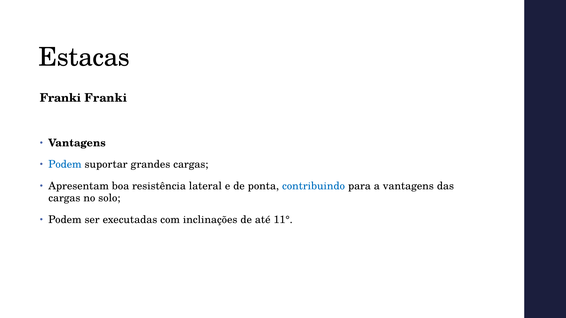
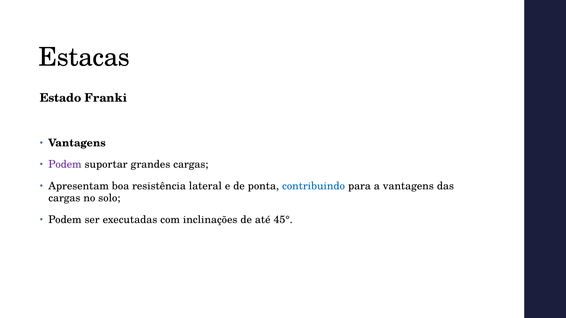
Franki: Franki -> Estado (60, 98)
Podem colour: blue -> purple (65, 165)
11°: 11° -> 45° (283, 220)
